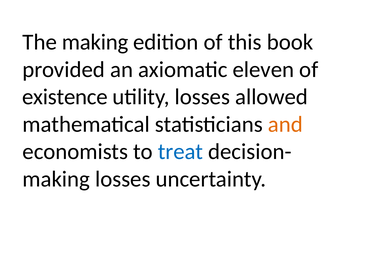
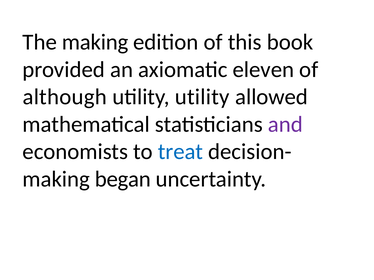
existence: existence -> although (65, 97)
utility losses: losses -> utility (202, 97)
and colour: orange -> purple (285, 125)
losses: losses -> began (123, 179)
